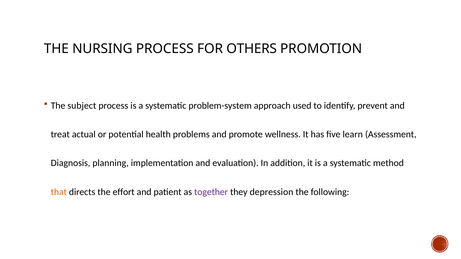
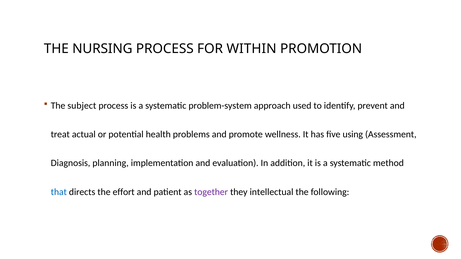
OTHERS: OTHERS -> WITHIN (251, 49)
learn: learn -> using (353, 134)
that colour: orange -> blue (59, 192)
depression: depression -> intellectual (272, 192)
